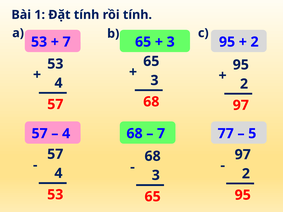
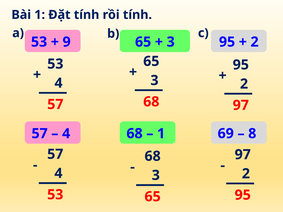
7: 7 -> 9 (67, 42)
7: 7 -> 1 (161, 134)
77: 77 -> 69 (226, 134)
5: 5 -> 8 (252, 134)
